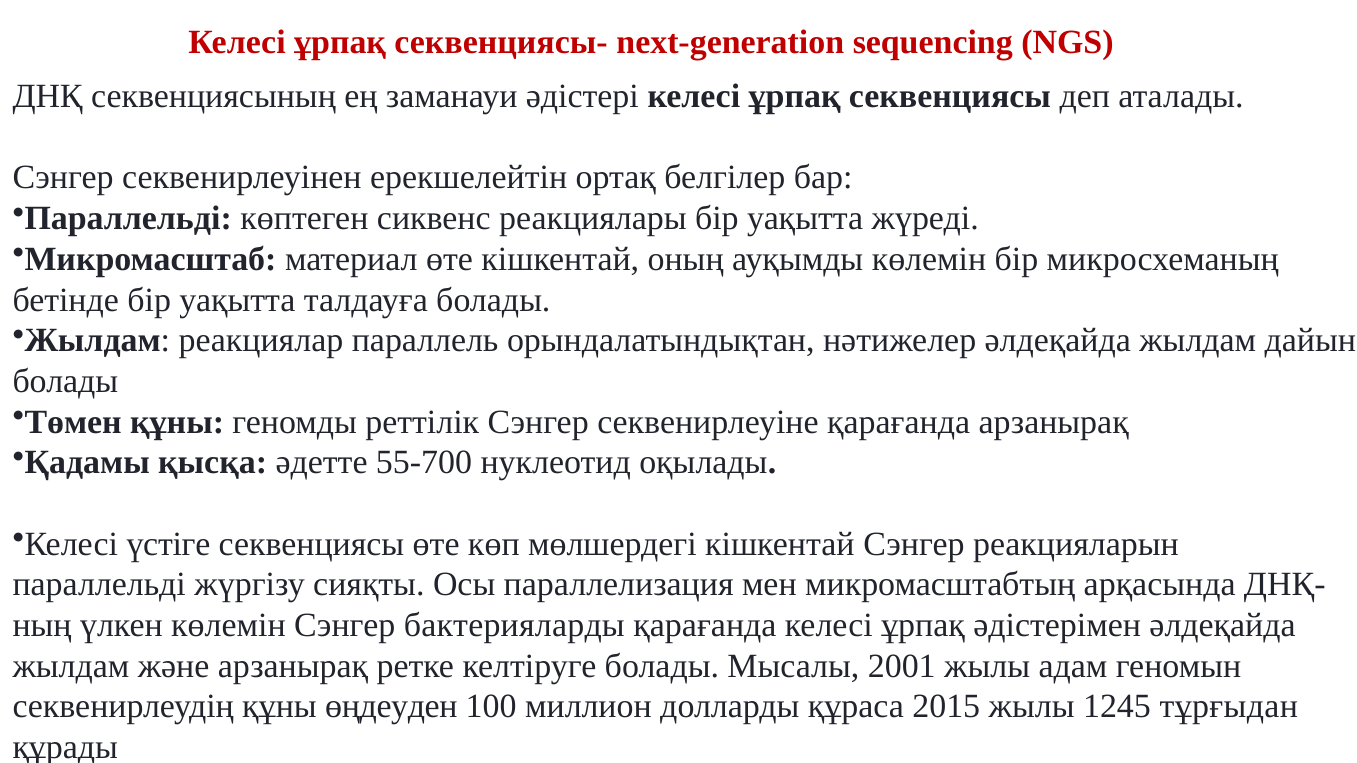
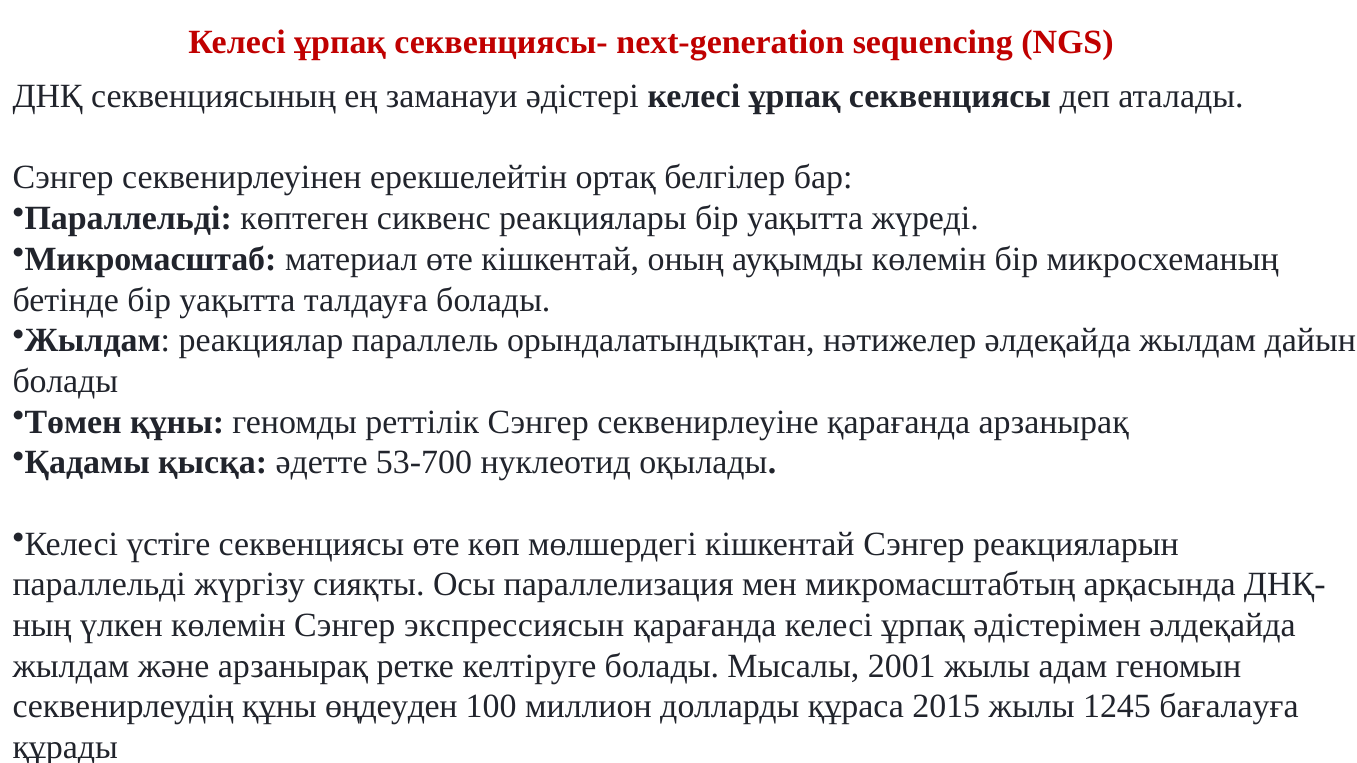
55-700: 55-700 -> 53-700 (424, 463)
бактерияларды: бактерияларды -> экспрессиясын (514, 626)
тұрғыдан: тұрғыдан -> бағалауға (1229, 707)
